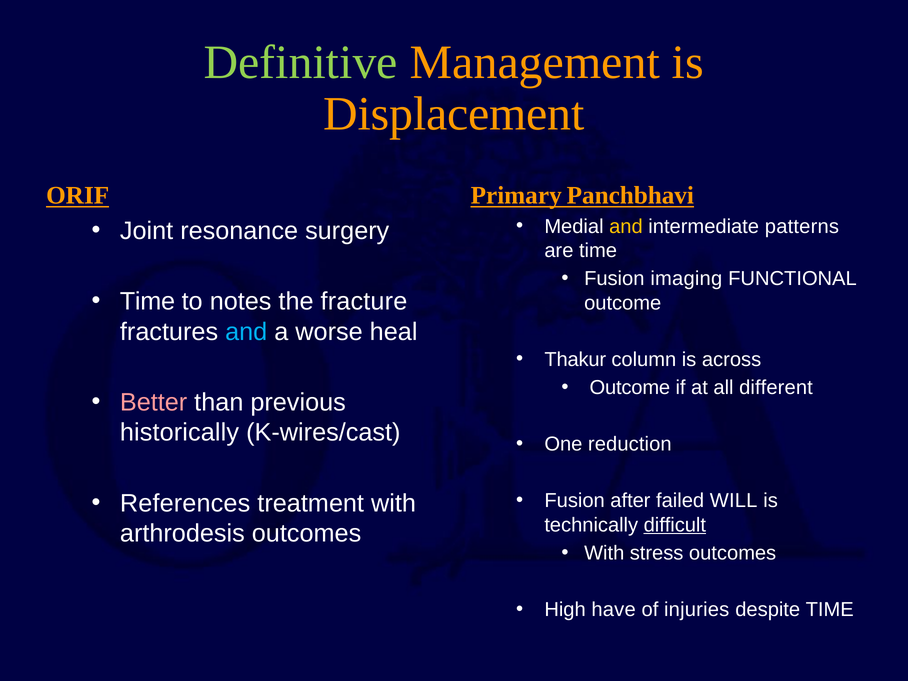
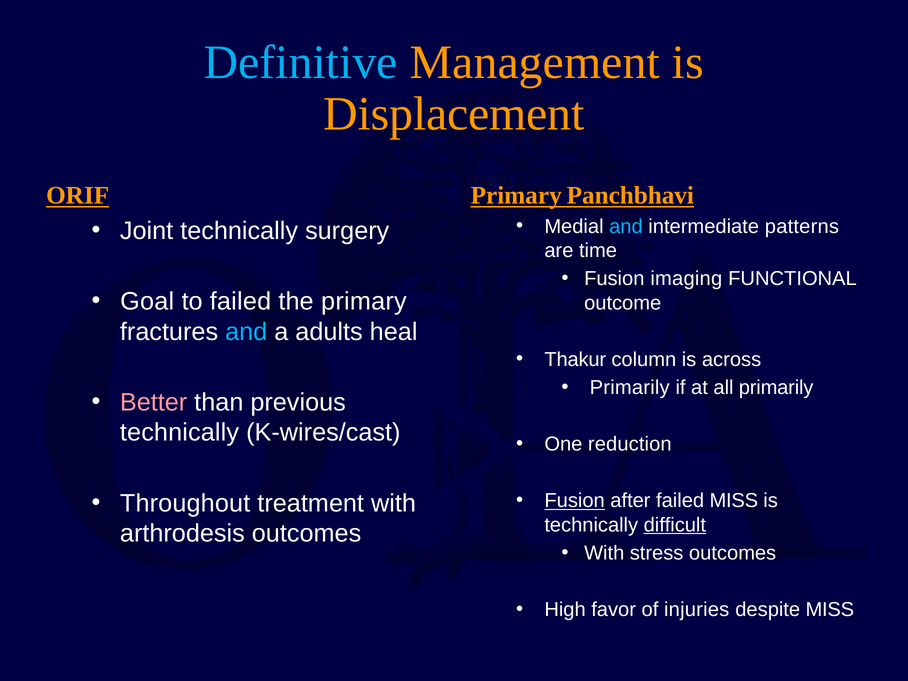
Definitive colour: light green -> light blue (301, 62)
and colour: yellow -> light blue (626, 226)
Joint resonance: resonance -> technically (239, 231)
Time: Time -> Goal (147, 301)
to notes: notes -> failed (240, 301)
the fracture: fracture -> primary (364, 301)
worse: worse -> adults (329, 332)
Outcome: Outcome -> Primarily (630, 388)
all different: different -> primarily (776, 388)
historically: historically -> technically (180, 433)
References: References -> Throughout (185, 503)
Fusion underline: none -> present (575, 501)
failed WILL: WILL -> MISS (734, 501)
have: have -> favor (614, 610)
despite TIME: TIME -> MISS (830, 610)
